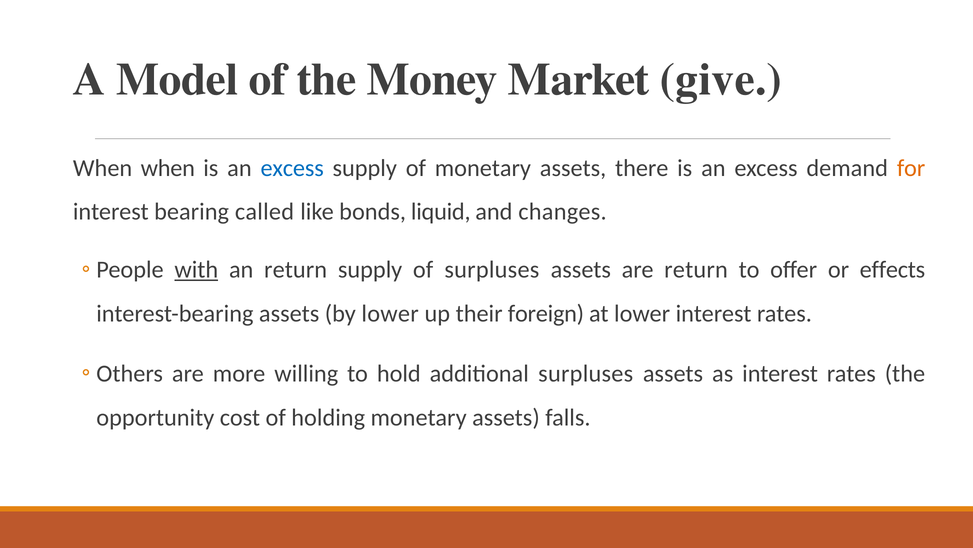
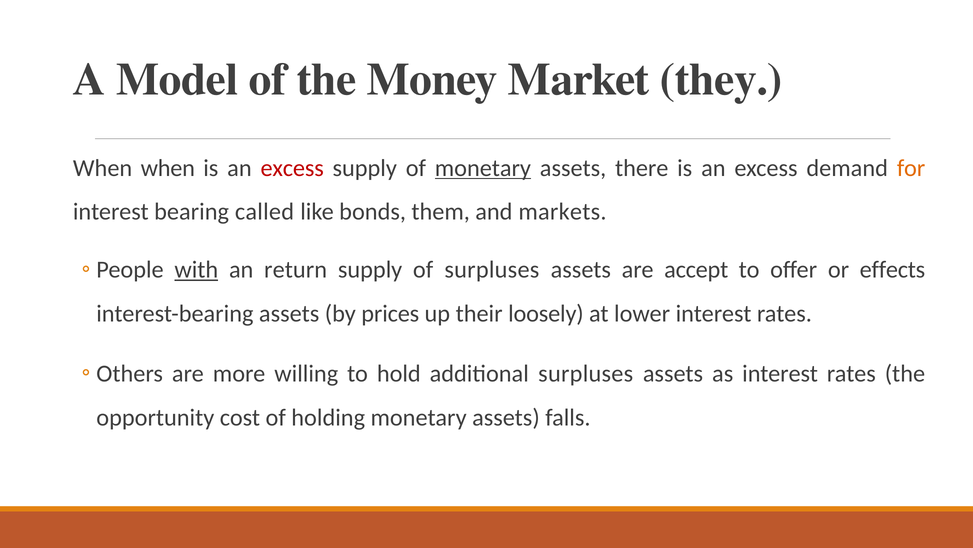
give: give -> they (721, 80)
excess colour: blue -> red (292, 168)
monetary underline: none -> present (483, 168)
liquid: liquid -> them (441, 212)
changes: changes -> markets (563, 212)
are return: return -> accept (696, 270)
by lower: lower -> prices (390, 313)
foreign: foreign -> loosely (546, 313)
